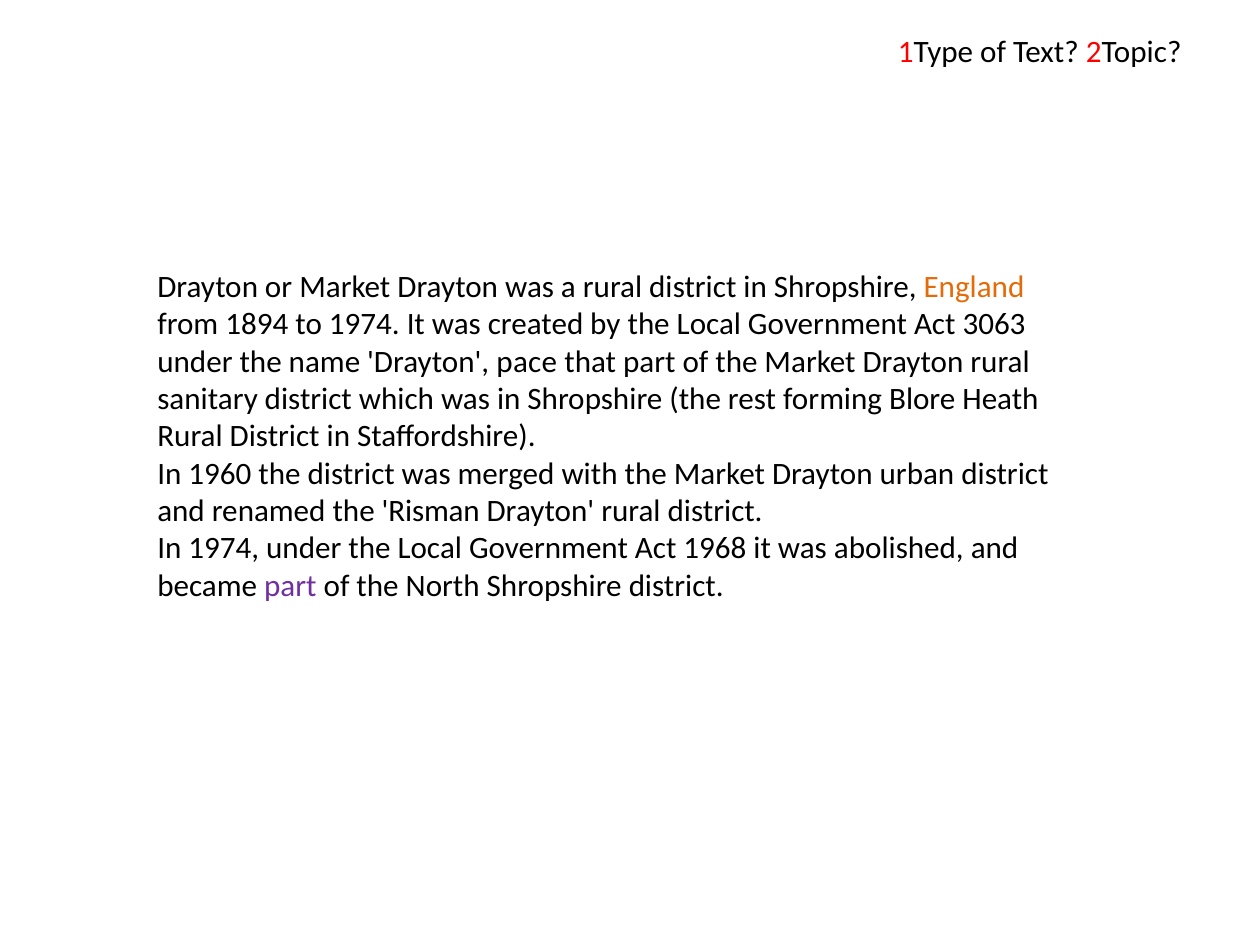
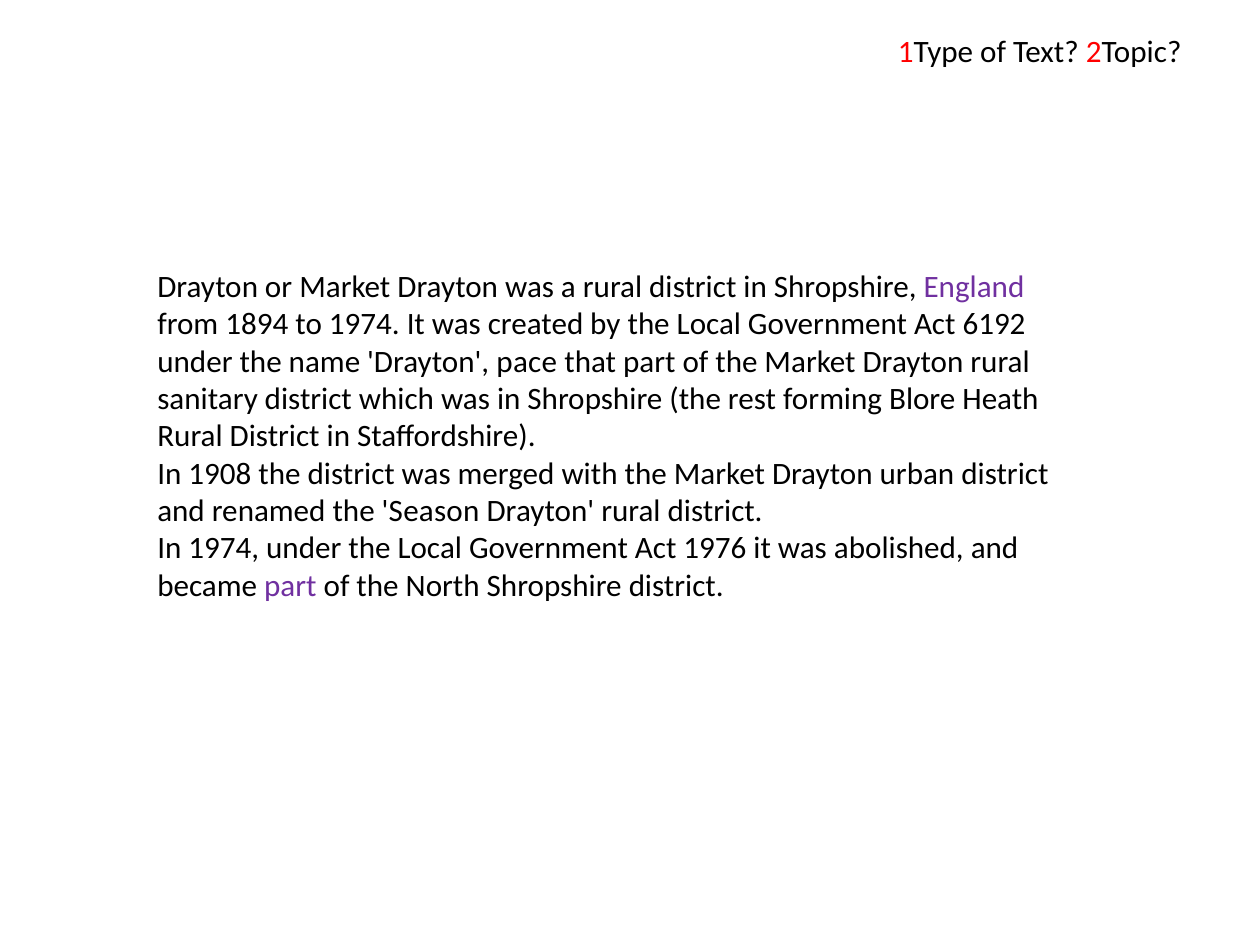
England colour: orange -> purple (974, 287)
3063: 3063 -> 6192 (994, 325)
1960: 1960 -> 1908 (220, 474)
Risman: Risman -> Season (431, 511)
1968: 1968 -> 1976 (715, 549)
